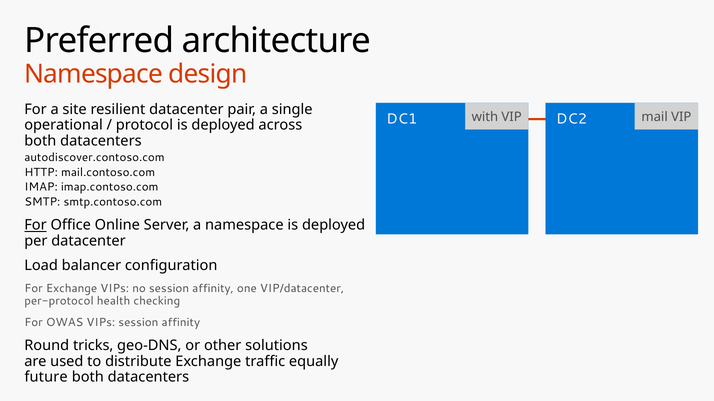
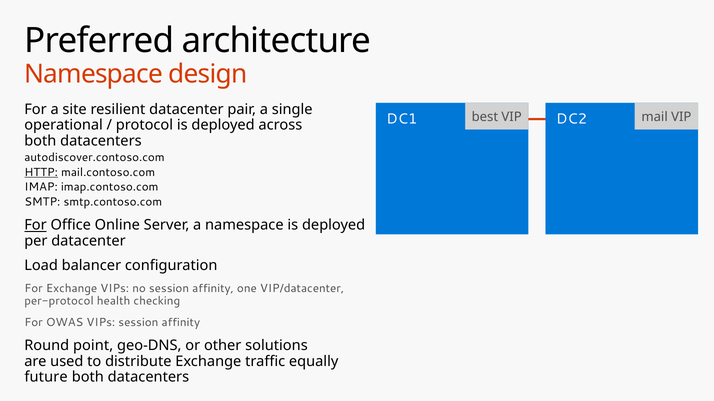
with: with -> best (485, 117)
HTTP underline: none -> present (41, 172)
tricks: tricks -> point (93, 346)
